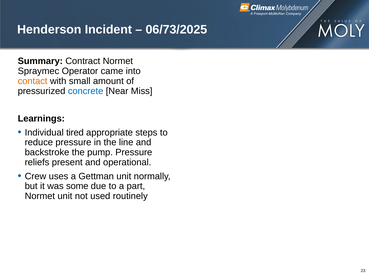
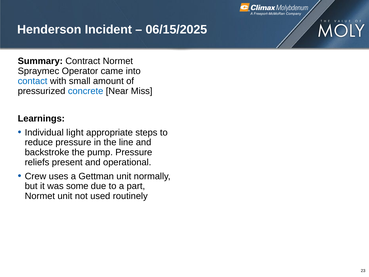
06/73/2025: 06/73/2025 -> 06/15/2025 (176, 30)
contact colour: orange -> blue (33, 81)
tired: tired -> light (75, 132)
